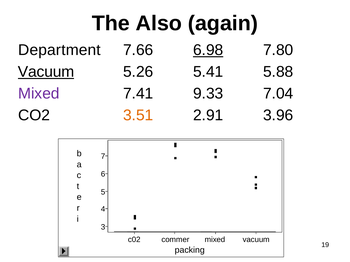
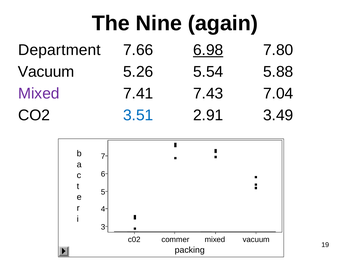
Also: Also -> Nine (159, 23)
Vacuum underline: present -> none (46, 72)
5.41: 5.41 -> 5.54 (208, 72)
9.33: 9.33 -> 7.43 (208, 94)
3.51 colour: orange -> blue (138, 115)
3.96: 3.96 -> 3.49 (278, 115)
